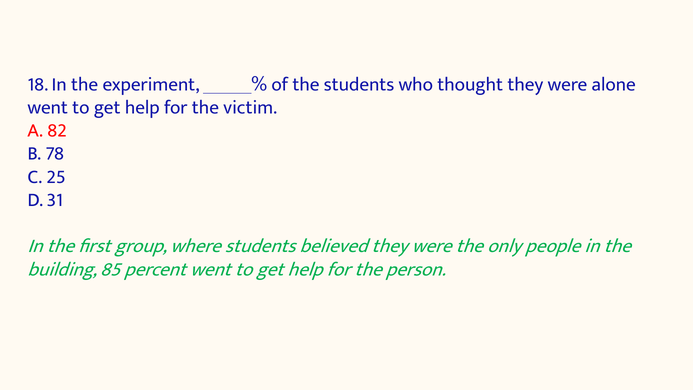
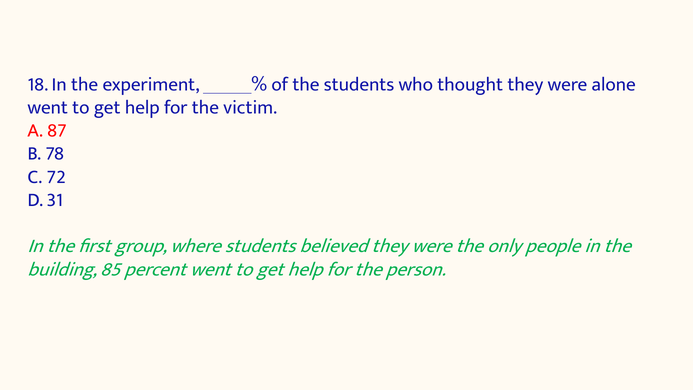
82: 82 -> 87 (57, 130)
25: 25 -> 72 (56, 177)
